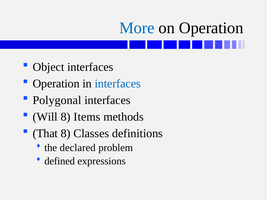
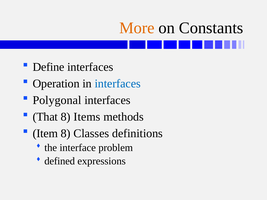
More colour: blue -> orange (137, 28)
on Operation: Operation -> Constants (211, 28)
Object: Object -> Define (49, 67)
Will: Will -> That (45, 117)
That: That -> Item (45, 134)
declared: declared -> interface (78, 148)
